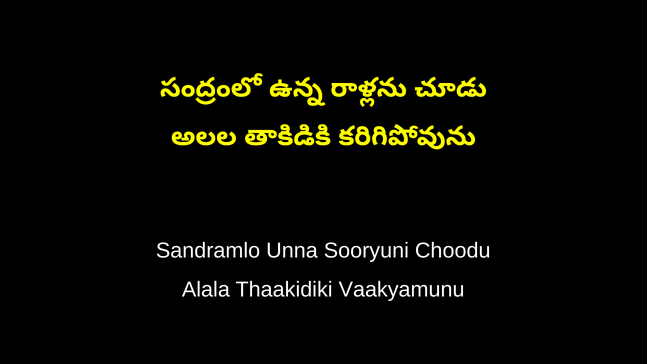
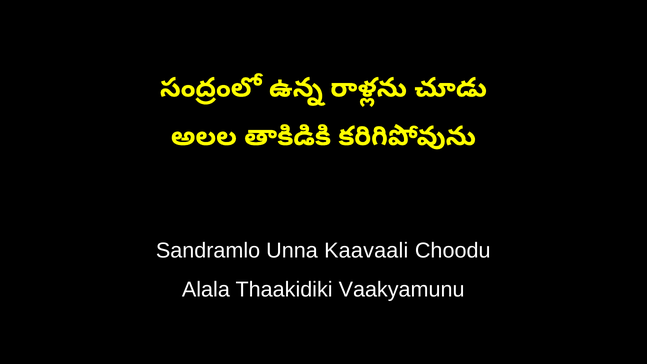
Sooryuni: Sooryuni -> Kaavaali (366, 251)
